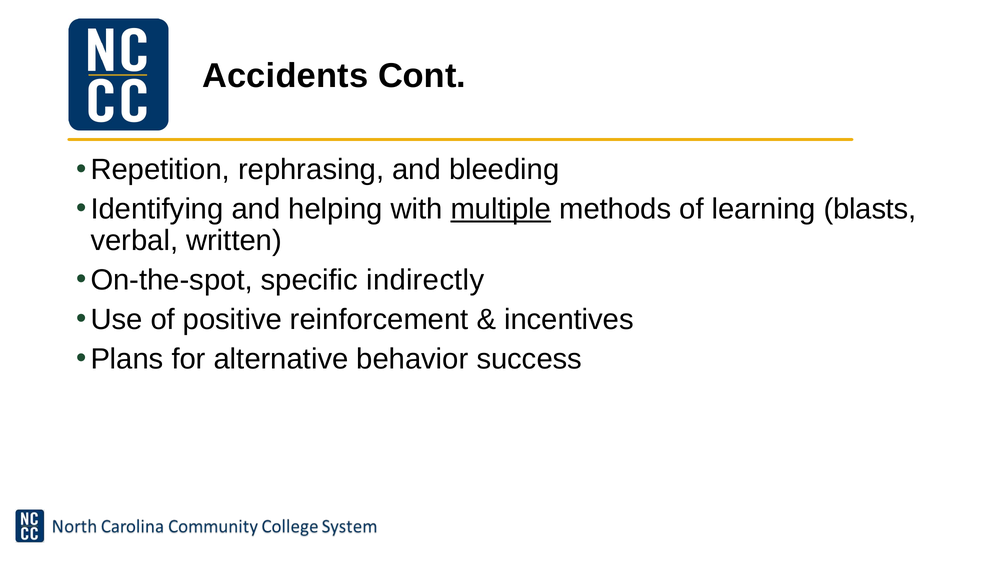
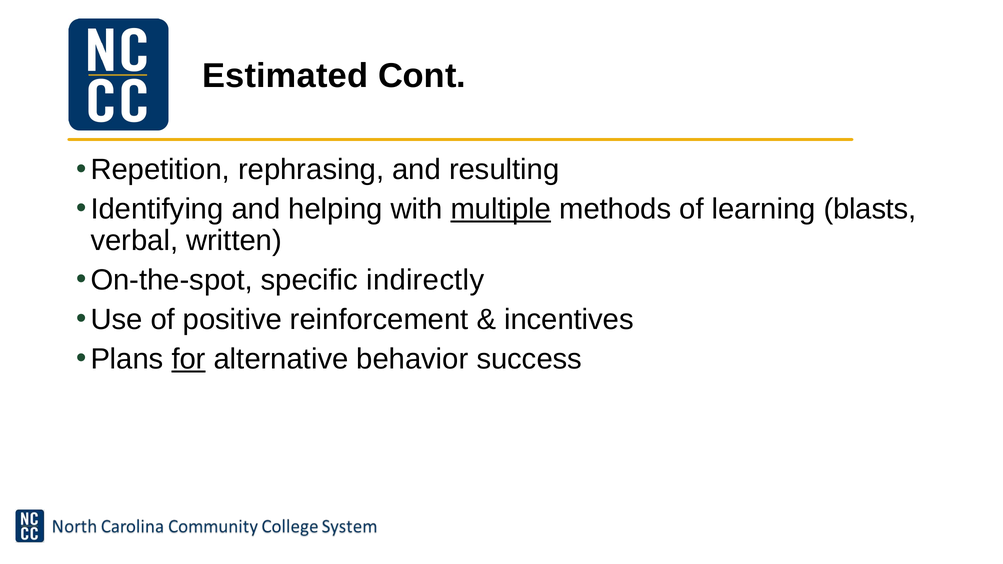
Accidents: Accidents -> Estimated (285, 76)
bleeding: bleeding -> resulting (504, 170)
for underline: none -> present (189, 359)
